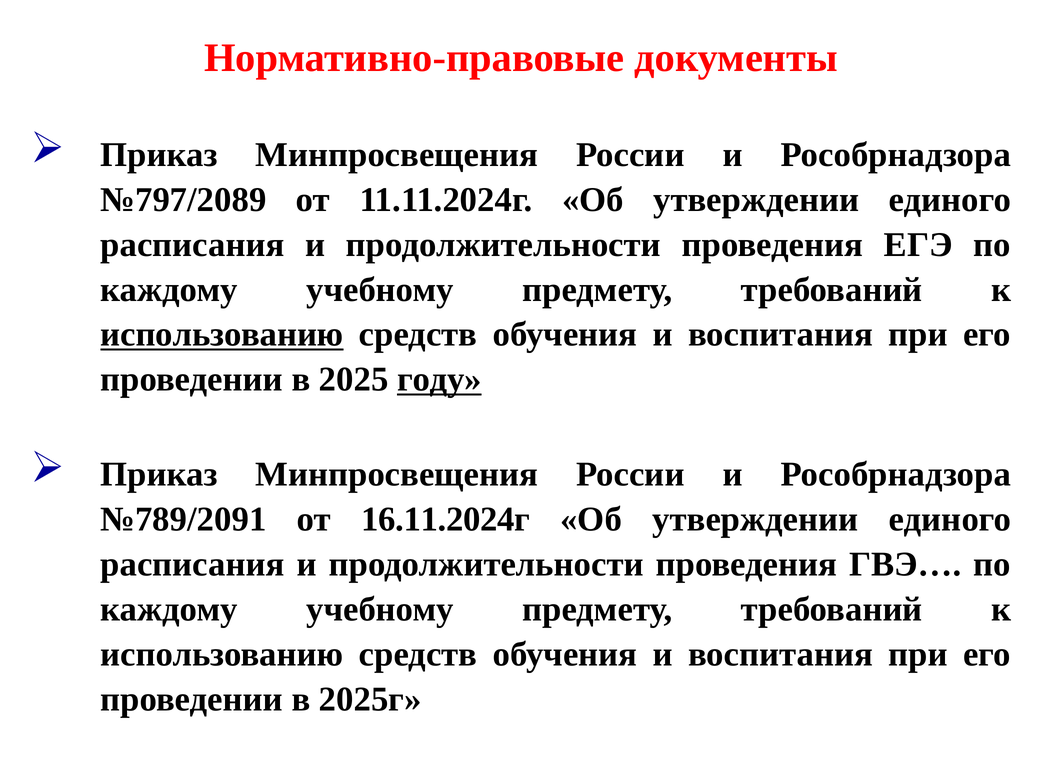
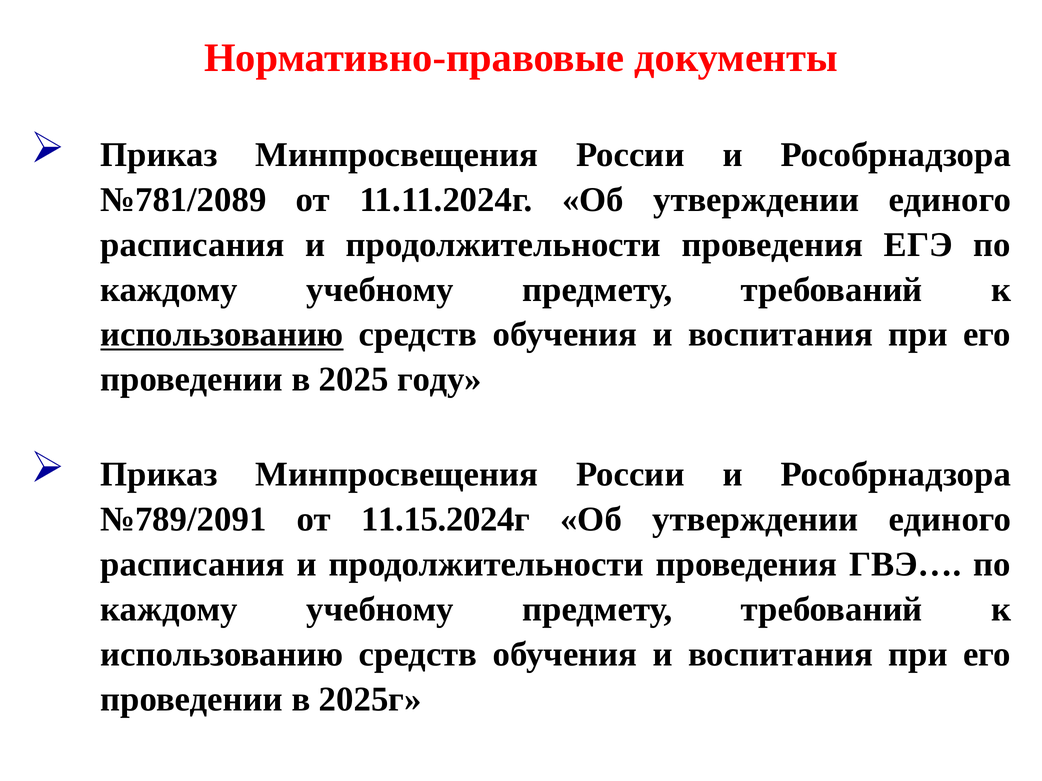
№797/2089: №797/2089 -> №781/2089 (183, 200)
году underline: present -> none (439, 380)
16.11.2024г: 16.11.2024г -> 11.15.2024г (446, 520)
